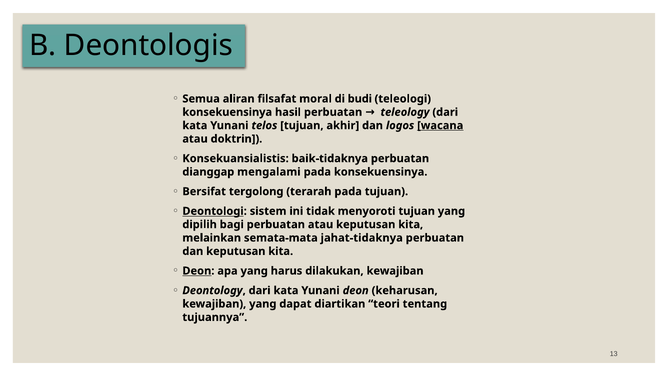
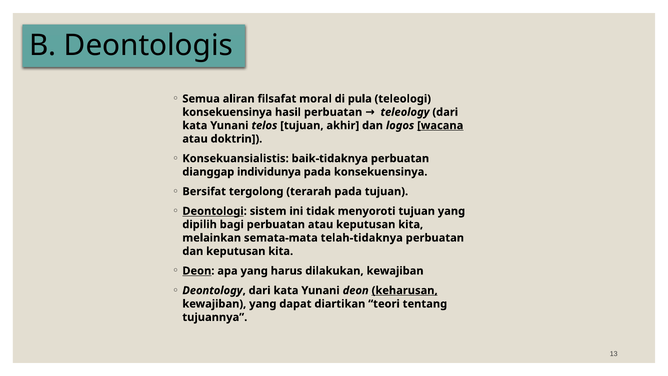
budi: budi -> pula (360, 99)
mengalami: mengalami -> individunya (269, 172)
jahat-tidaknya: jahat-tidaknya -> telah-tidaknya (362, 238)
keharusan underline: none -> present (405, 290)
